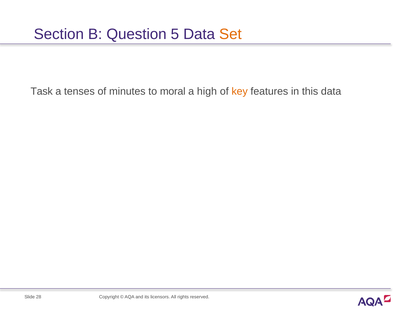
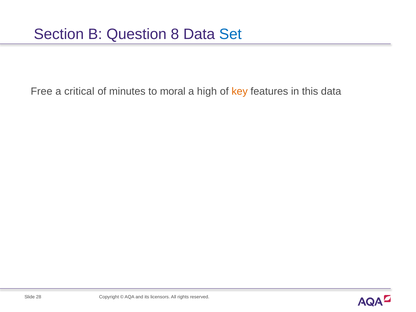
5: 5 -> 8 (175, 34)
Set colour: orange -> blue (230, 34)
Task: Task -> Free (42, 91)
tenses: tenses -> critical (79, 91)
